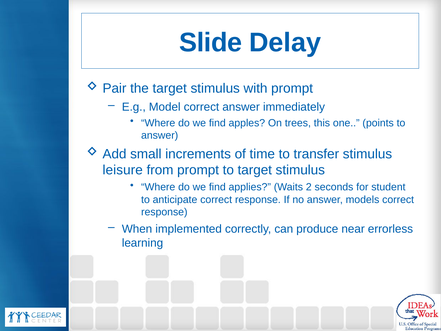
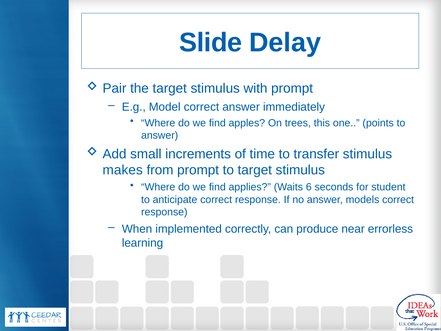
leisure: leisure -> makes (123, 170)
2: 2 -> 6 (309, 187)
